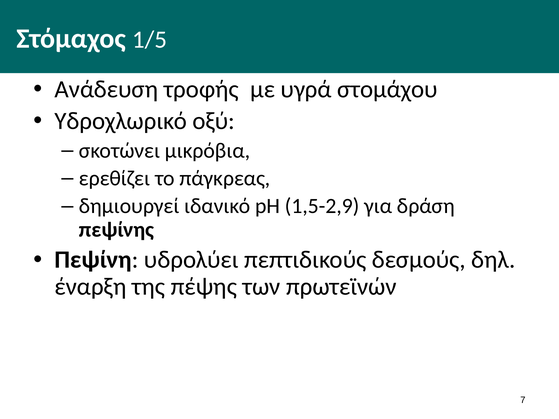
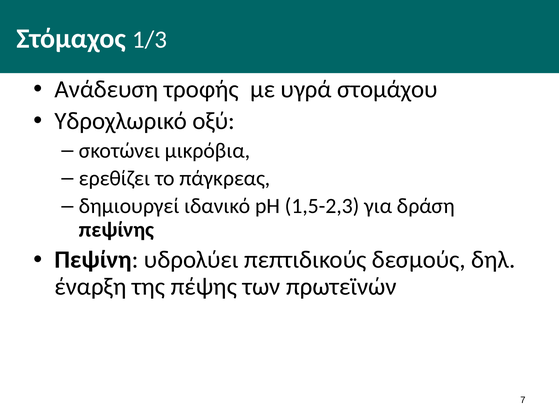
1/5: 1/5 -> 1/3 (150, 40)
1,5-2,9: 1,5-2,9 -> 1,5-2,3 (322, 206)
